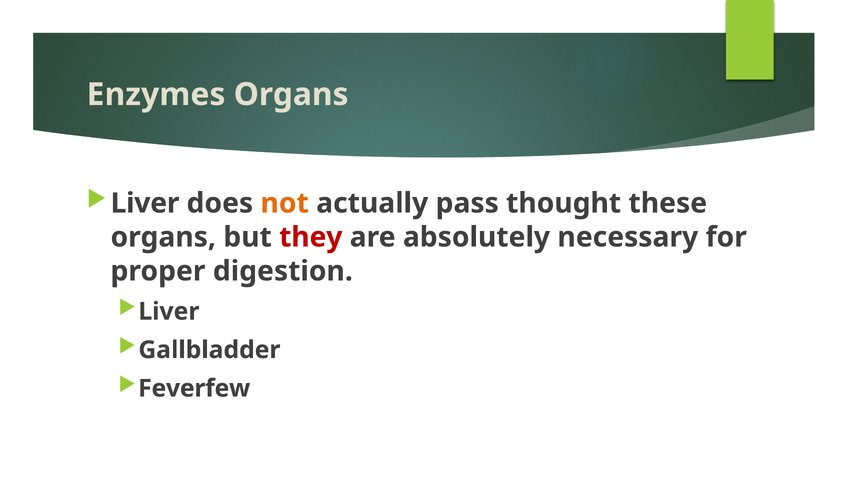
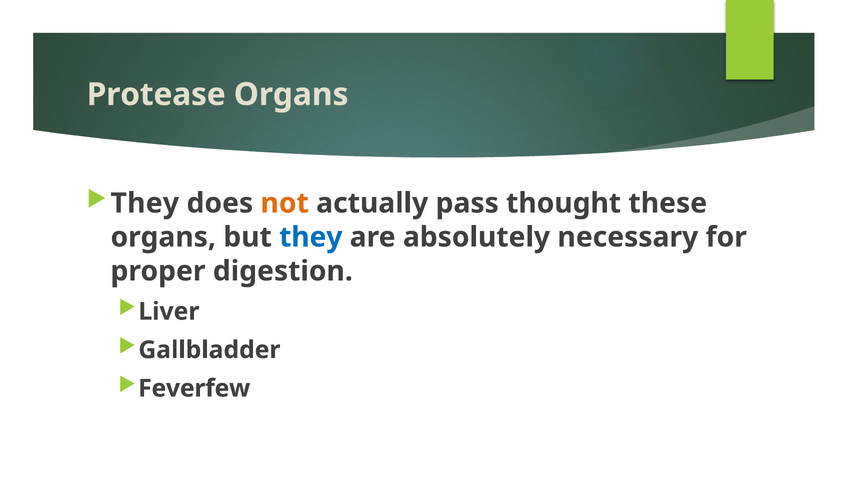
Enzymes: Enzymes -> Protease (156, 95)
Liver: Liver -> They (145, 203)
they colour: red -> blue (311, 237)
